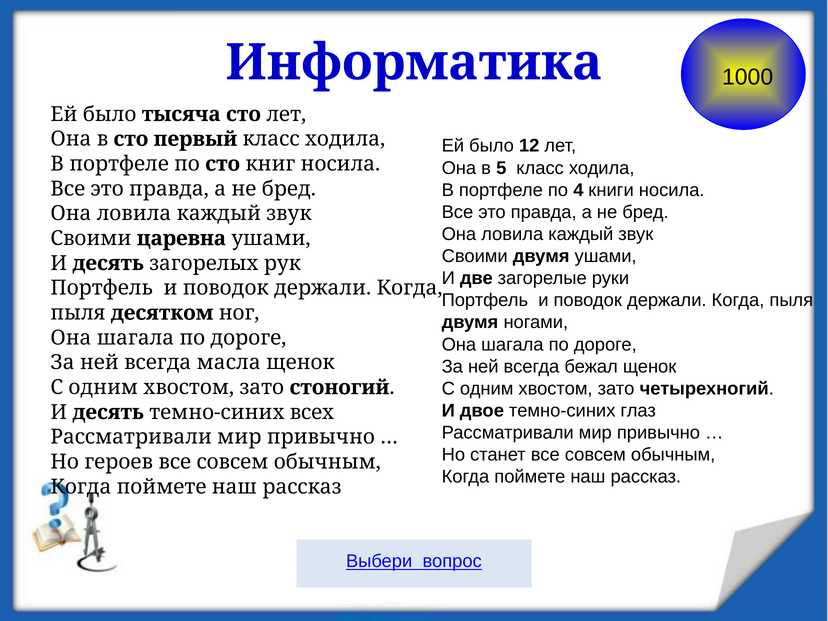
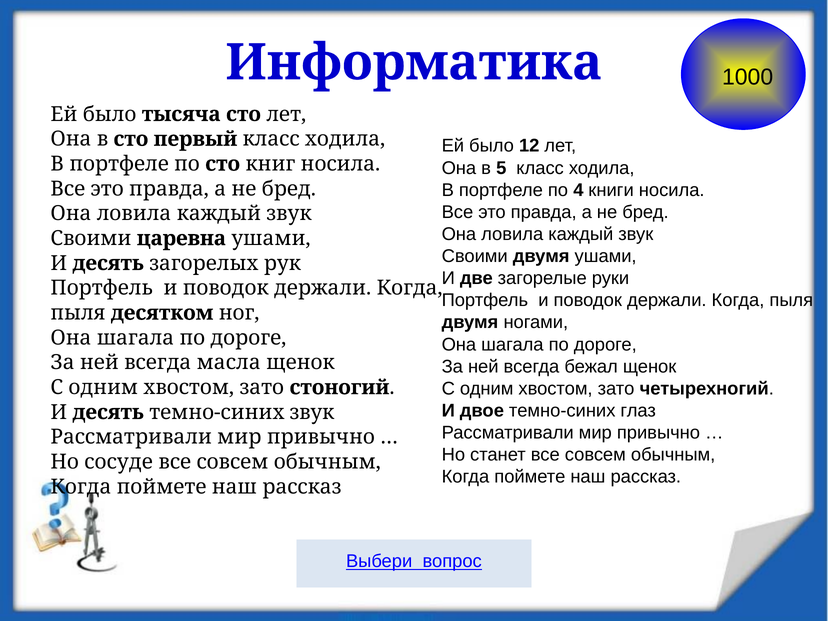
темно-синих всех: всех -> звук (312, 412)
героев: героев -> сосуде (119, 462)
